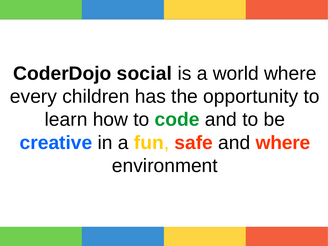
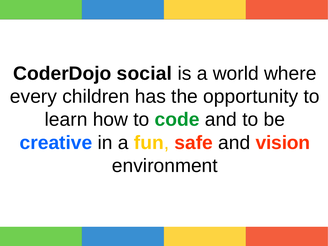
and where: where -> vision (283, 143)
